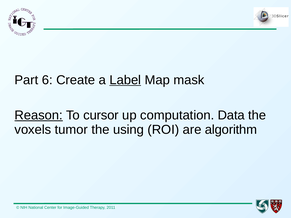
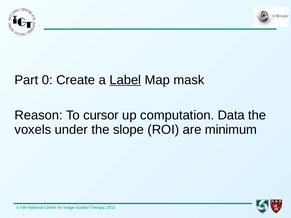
6: 6 -> 0 (47, 80)
Reason underline: present -> none (39, 115)
tumor: tumor -> under (71, 130)
using: using -> slope (128, 130)
algorithm: algorithm -> minimum (231, 130)
